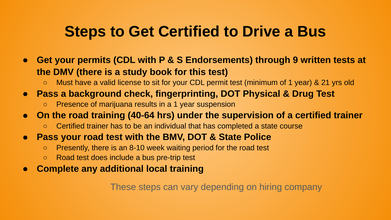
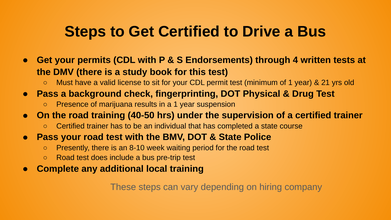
9: 9 -> 4 (295, 60)
40-64: 40-64 -> 40-50 (141, 115)
